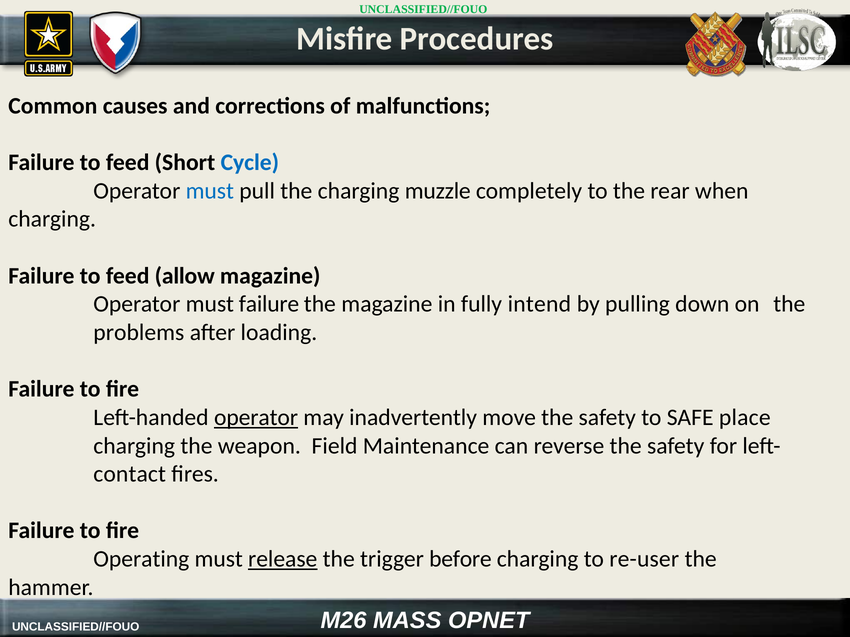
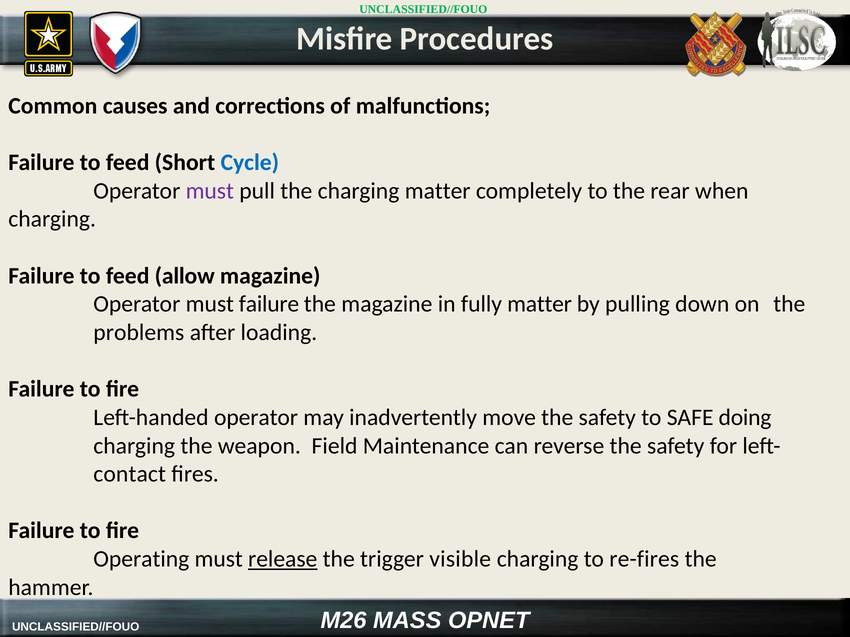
must colour: blue -> purple (210, 191)
charging muzzle: muzzle -> matter (438, 191)
fully intend: intend -> matter (540, 304)
operator underline: present -> none (256, 418)
place: place -> doing (745, 418)
before: before -> visible (460, 559)
re-user: re-user -> re-fires (644, 559)
